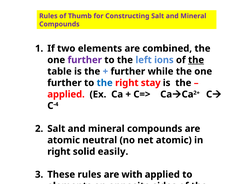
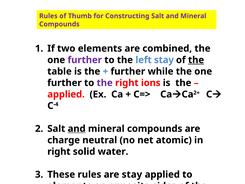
left ions: ions -> stay (164, 60)
the colour: blue -> purple (105, 83)
stay: stay -> ions (151, 83)
and underline: none -> present (77, 129)
atomic: atomic -> charge (64, 140)
easily: easily -> water (113, 151)
are with: with -> stay (132, 174)
